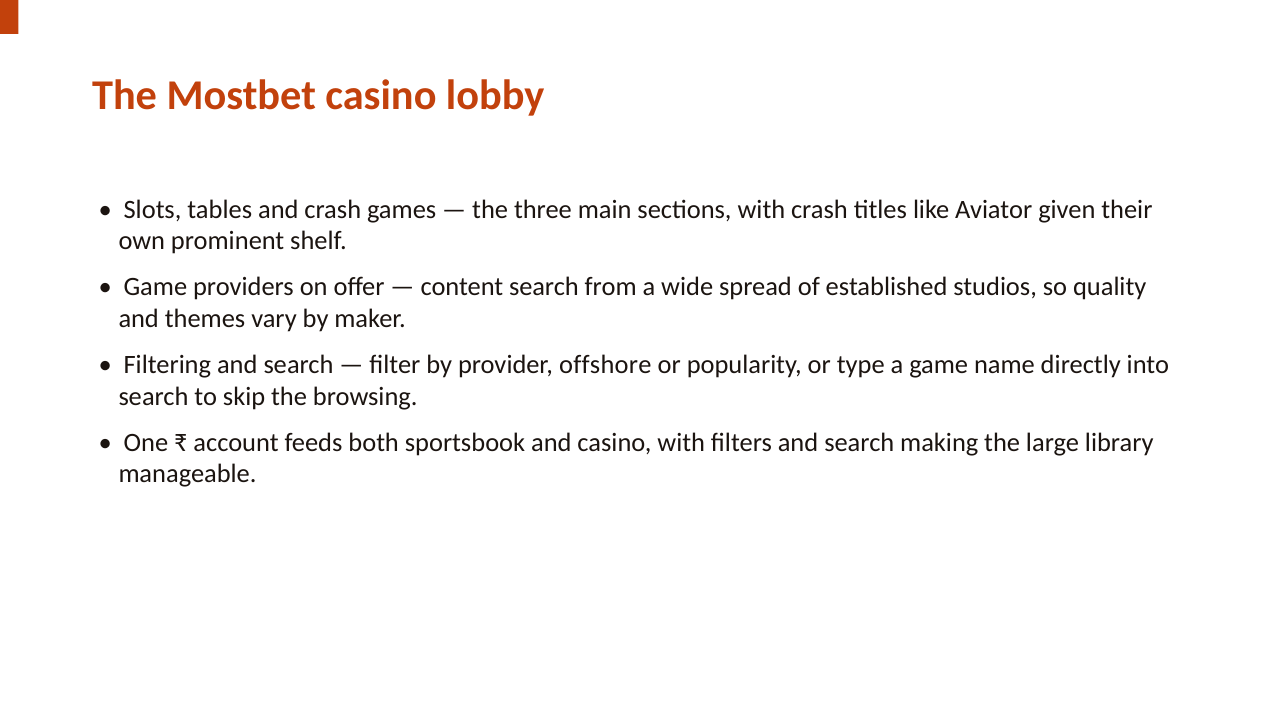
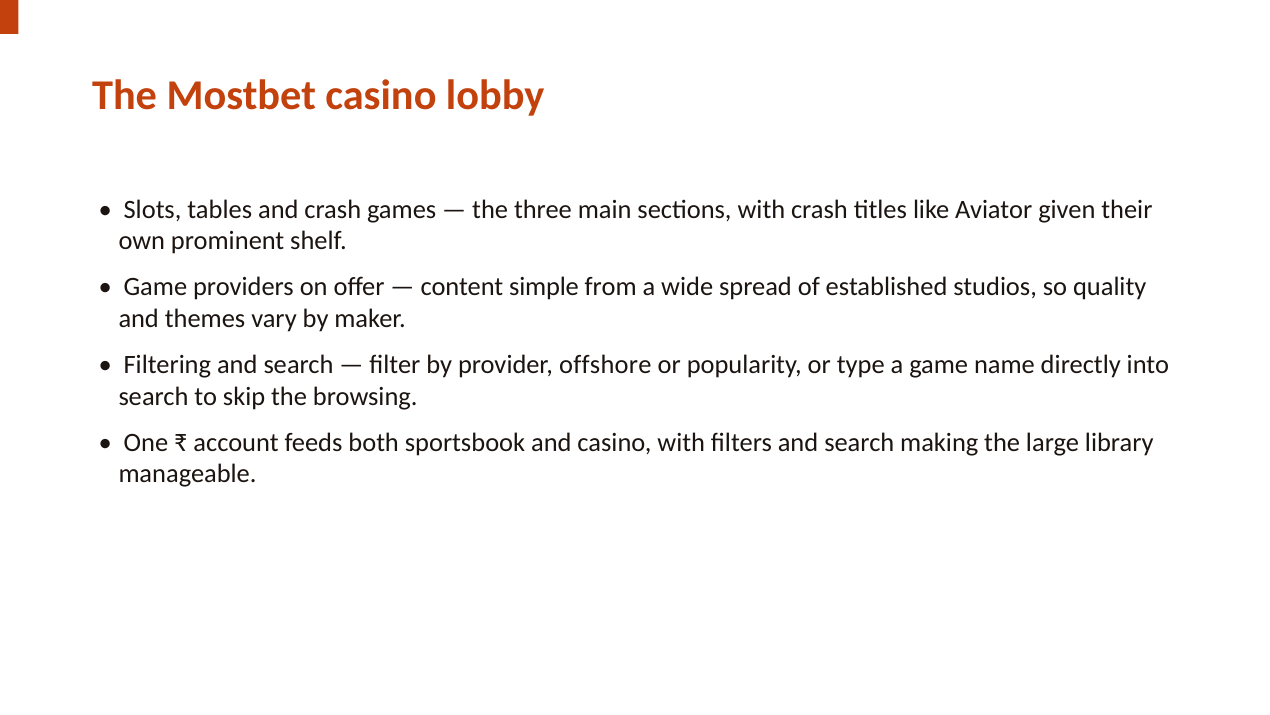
content search: search -> simple (544, 287)
